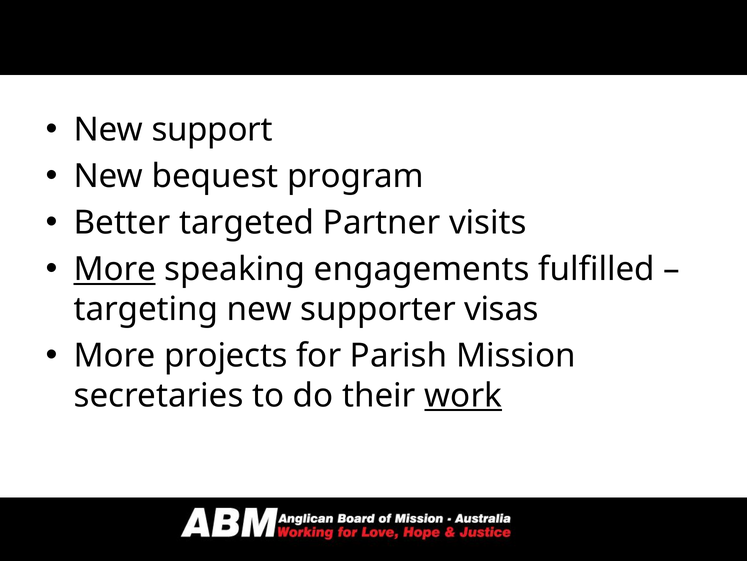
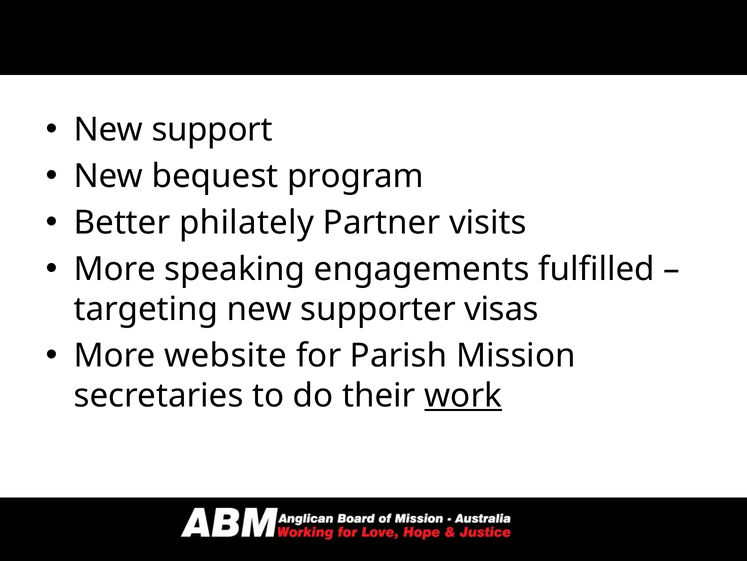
targeted: targeted -> philately (247, 223)
More underline: present -> none (115, 269)
projects: projects -> website (226, 355)
